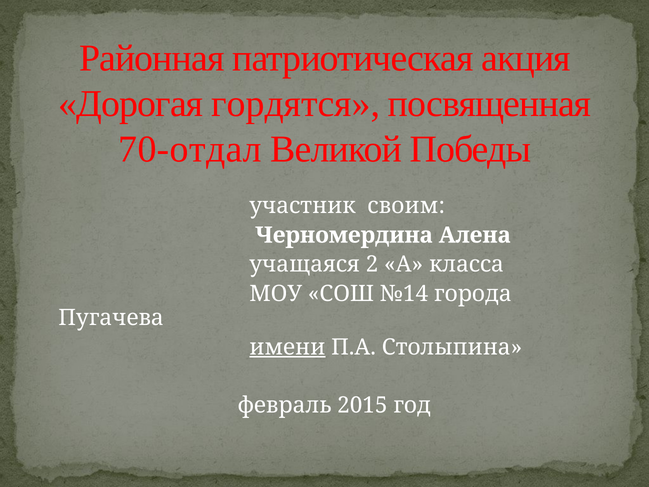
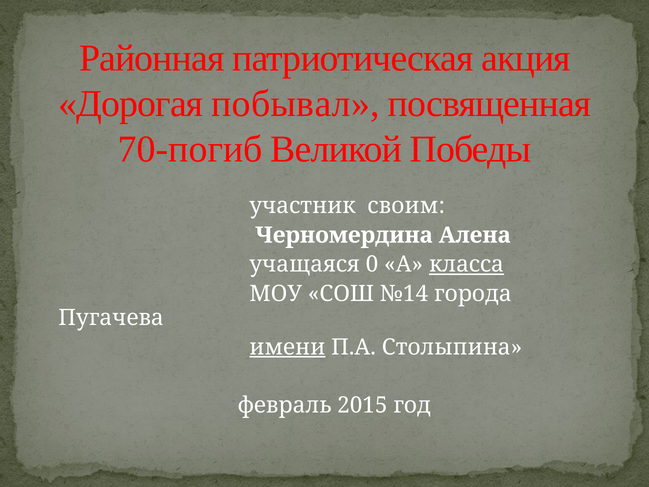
гордятся: гордятся -> побывал (295, 104)
70-отдал: 70-отдал -> 70-погиб (190, 149)
2: 2 -> 0 (372, 264)
класса underline: none -> present (467, 264)
